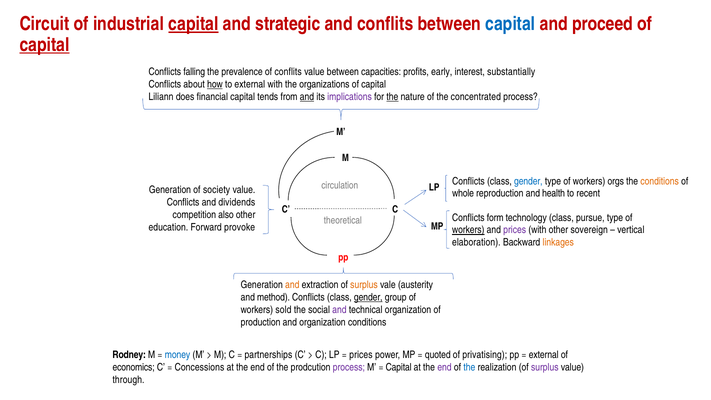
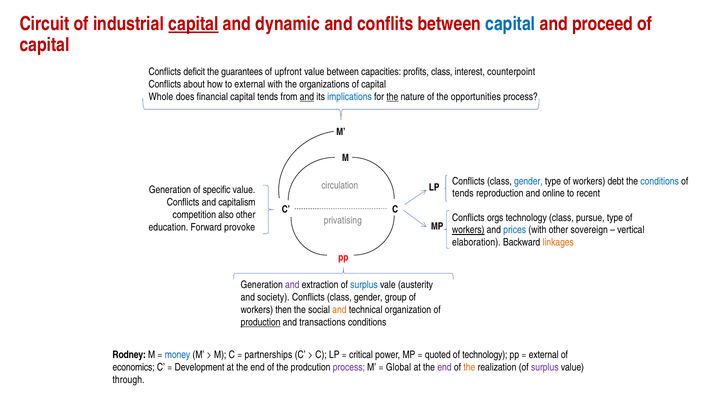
strategic: strategic -> dynamic (288, 24)
capital underline: present -> none (45, 45)
falling: falling -> deficit (194, 72)
prevalence: prevalence -> guarantees (242, 72)
of conflits: conflits -> upfront (288, 72)
profits early: early -> class (442, 72)
substantially: substantially -> counterpoint (511, 72)
how underline: present -> none (215, 84)
Liliann: Liliann -> Whole (161, 97)
implications colour: purple -> blue (350, 97)
concentrated: concentrated -> opportunities (476, 97)
orgs: orgs -> debt (616, 181)
conditions colour: orange -> blue (660, 181)
society: society -> specific (217, 190)
whole: whole -> tends (463, 194)
health: health -> online (554, 194)
dividends: dividends -> capitalism (237, 202)
form: form -> orgs (495, 218)
theoretical: theoretical -> privatising (343, 220)
prices colour: purple -> blue (515, 230)
and colour: orange -> purple (292, 285)
surplus colour: orange -> blue (364, 285)
method: method -> society (273, 297)
gender underline: present -> none (368, 297)
sold: sold -> then (284, 310)
and colour: purple -> orange (339, 310)
production underline: none -> present (261, 322)
and organization: organization -> transactions (322, 322)
prices: prices -> critical (361, 355)
of privatising: privatising -> technology (485, 355)
Concessions: Concessions -> Development (200, 367)
Capital: Capital -> Global (399, 367)
the colour: blue -> orange (469, 367)
